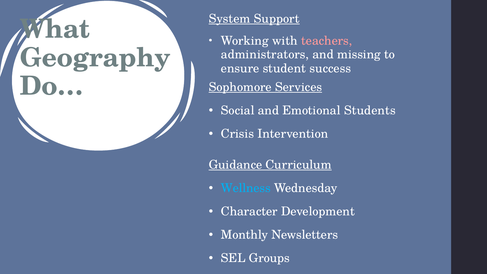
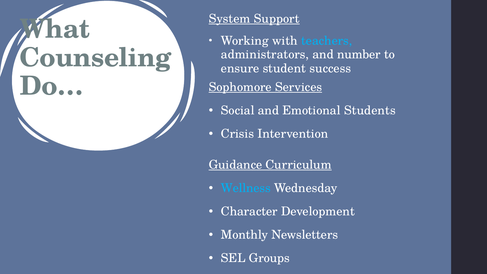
teachers colour: pink -> light blue (327, 41)
Geography: Geography -> Counseling (95, 58)
missing: missing -> number (359, 55)
